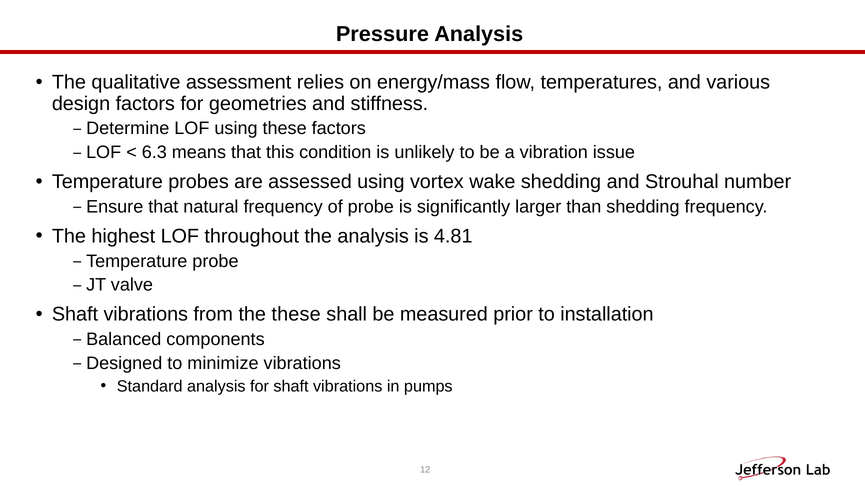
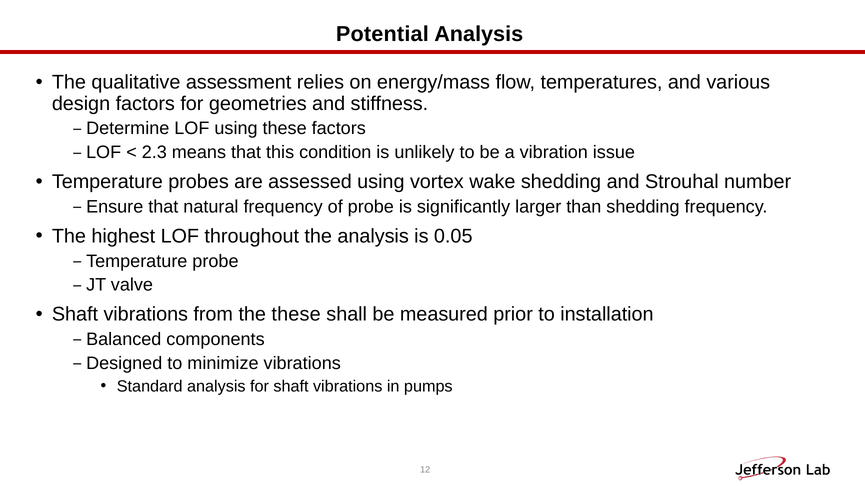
Pressure: Pressure -> Potential (382, 34)
6.3: 6.3 -> 2.3 (154, 153)
4.81: 4.81 -> 0.05 (453, 236)
